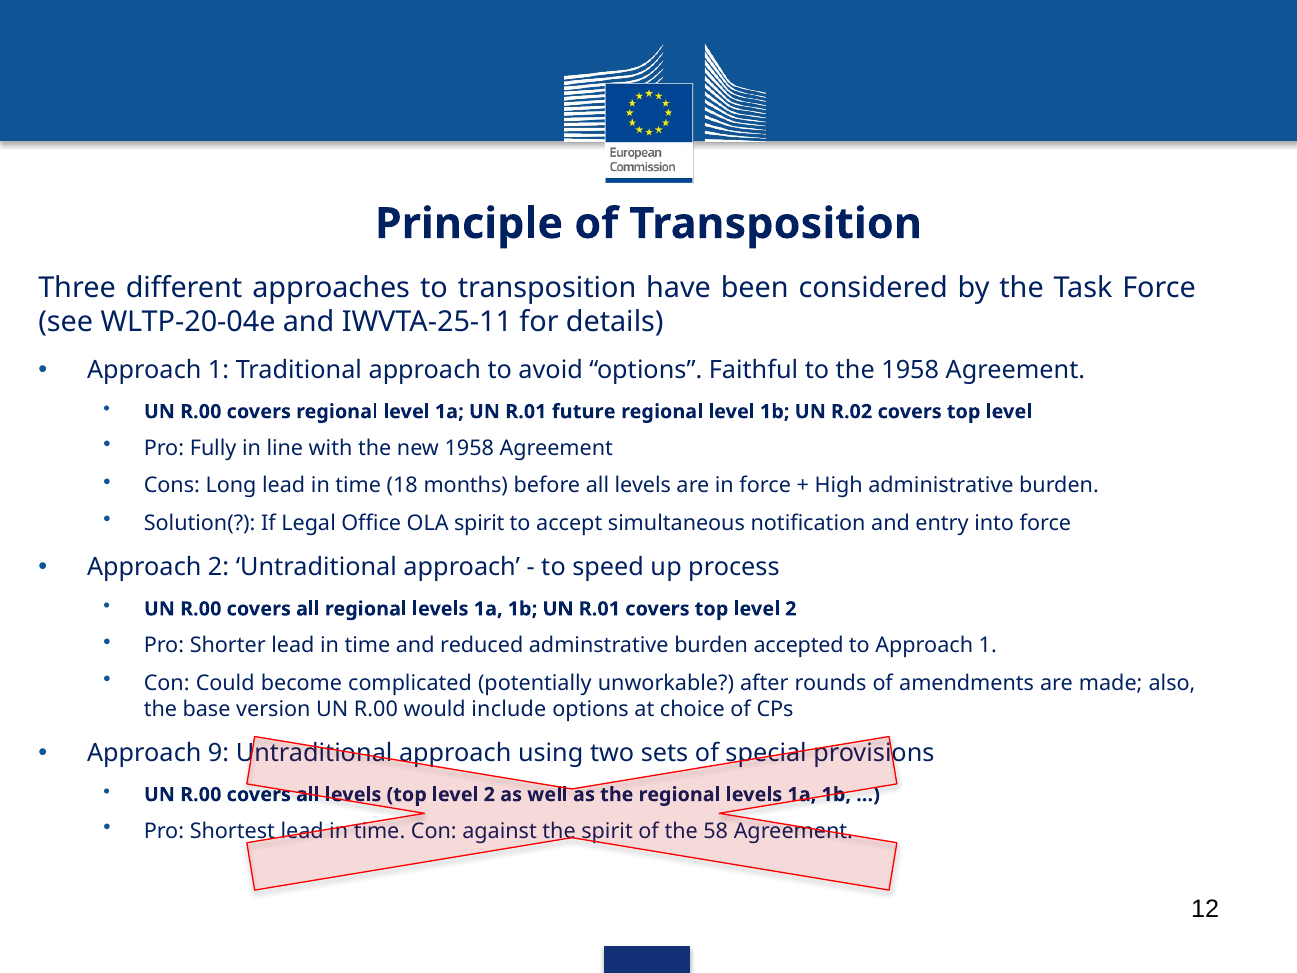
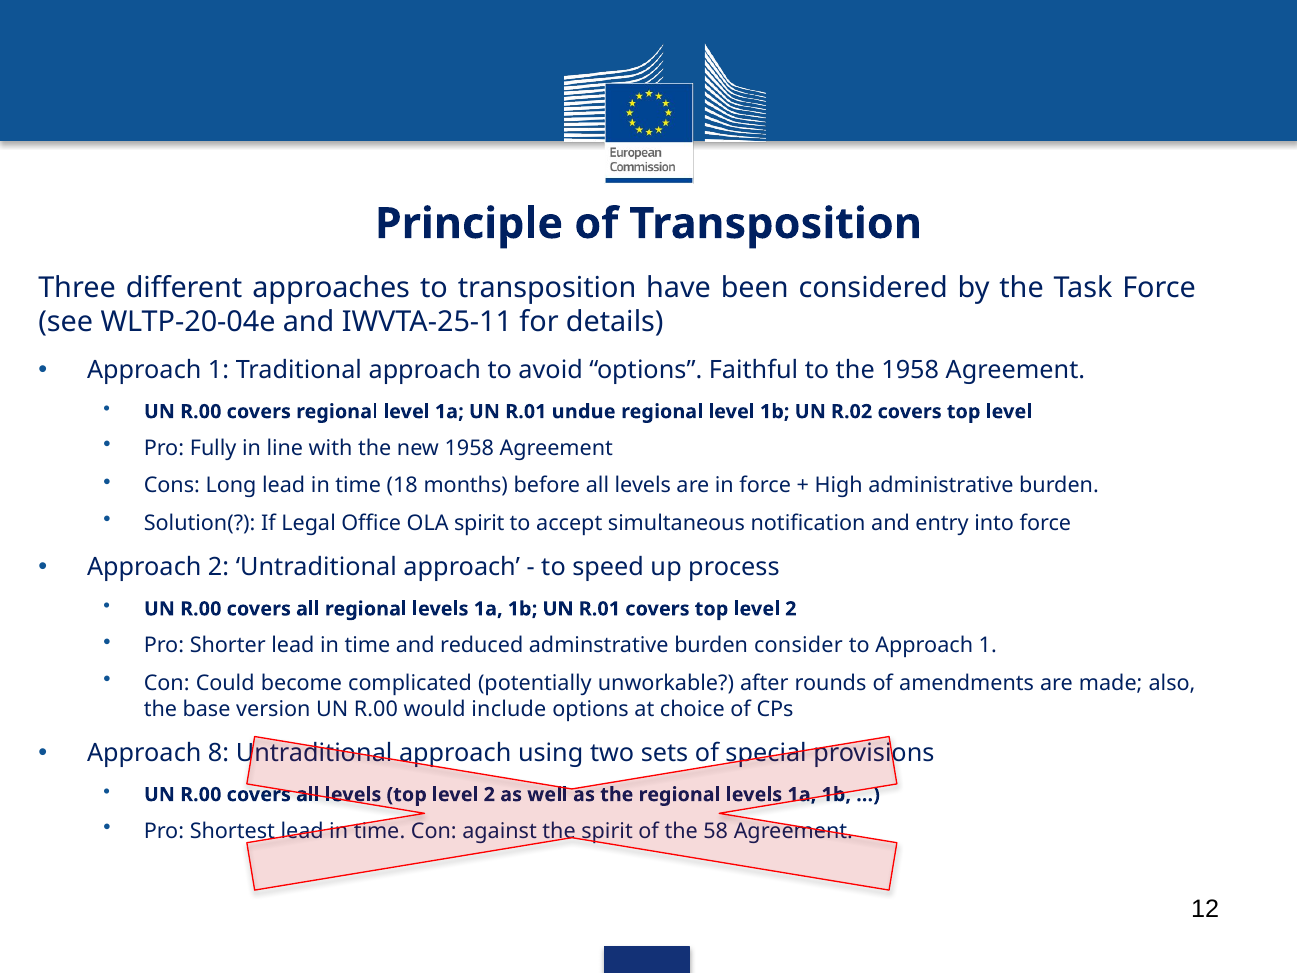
future: future -> undue (584, 412)
accepted: accepted -> consider (798, 645)
9: 9 -> 8 (218, 753)
